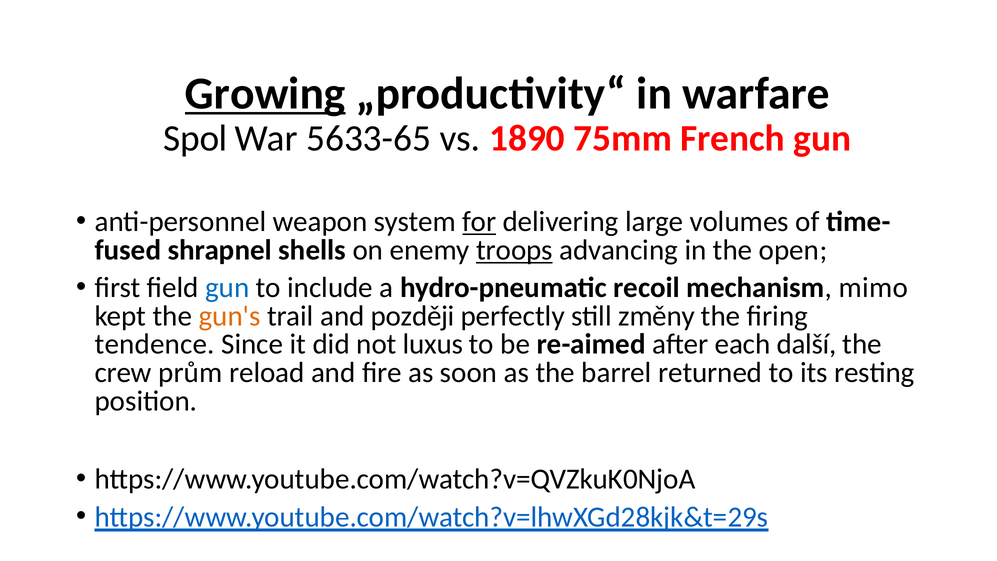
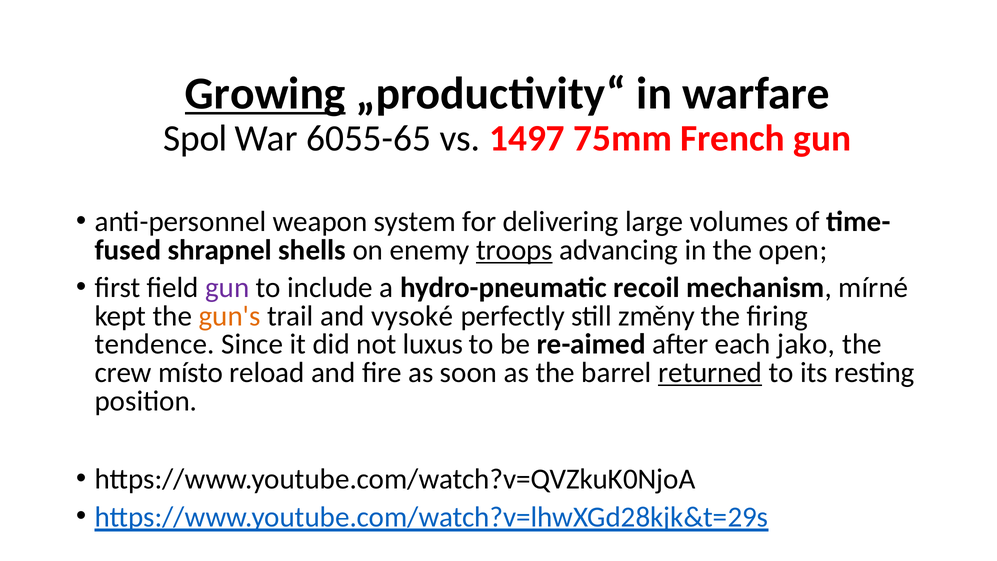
5633-65: 5633-65 -> 6055-65 (369, 139)
1890: 1890 -> 1497 (527, 139)
for underline: present -> none (479, 222)
gun colour: blue -> purple (227, 288)
mimo: mimo -> mírné (873, 288)
později: později -> vysoké (412, 316)
další: další -> jako (806, 344)
prům: prům -> místo (191, 373)
returned underline: none -> present (710, 373)
